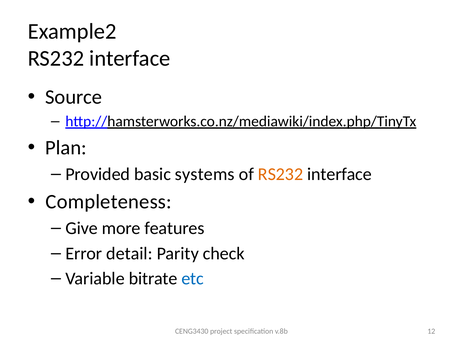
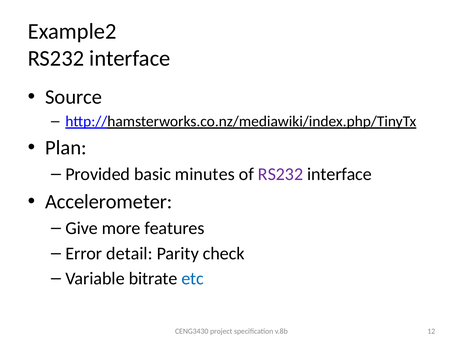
systems: systems -> minutes (205, 174)
RS232 colour: orange -> purple (281, 174)
Completeness: Completeness -> Accelerometer (109, 202)
